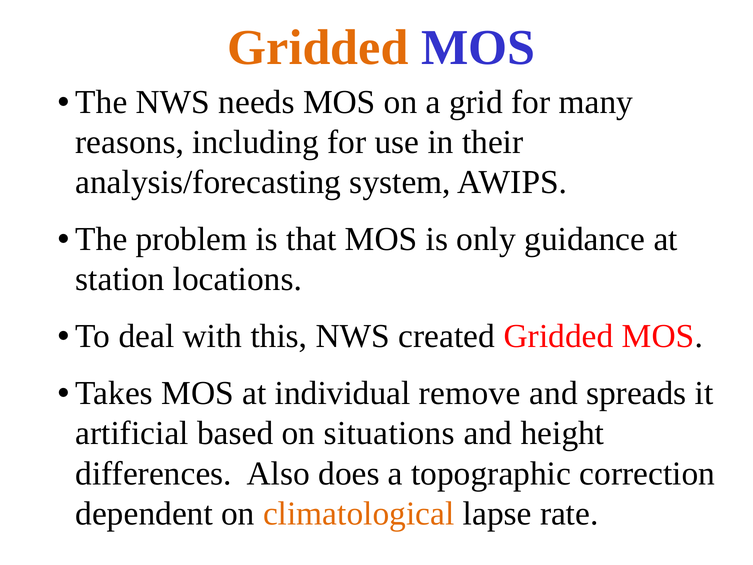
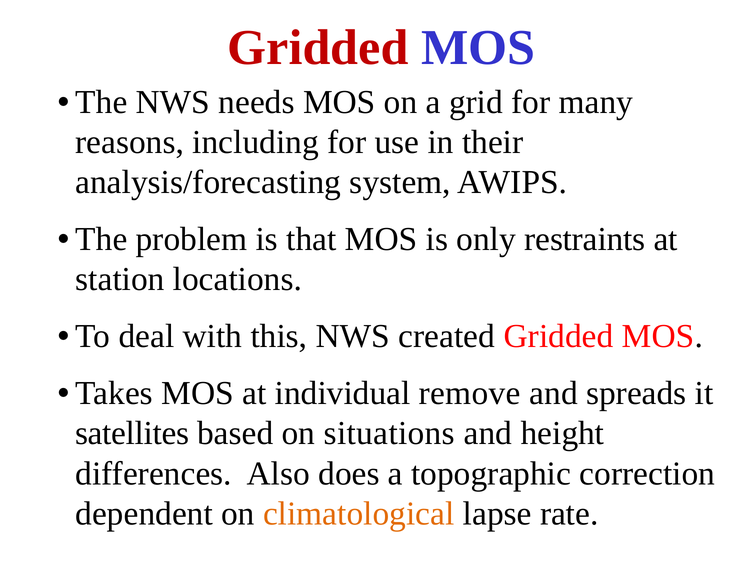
Gridded colour: orange -> red (318, 48)
guidance: guidance -> restraints (585, 239)
artificial: artificial -> satellites (132, 433)
